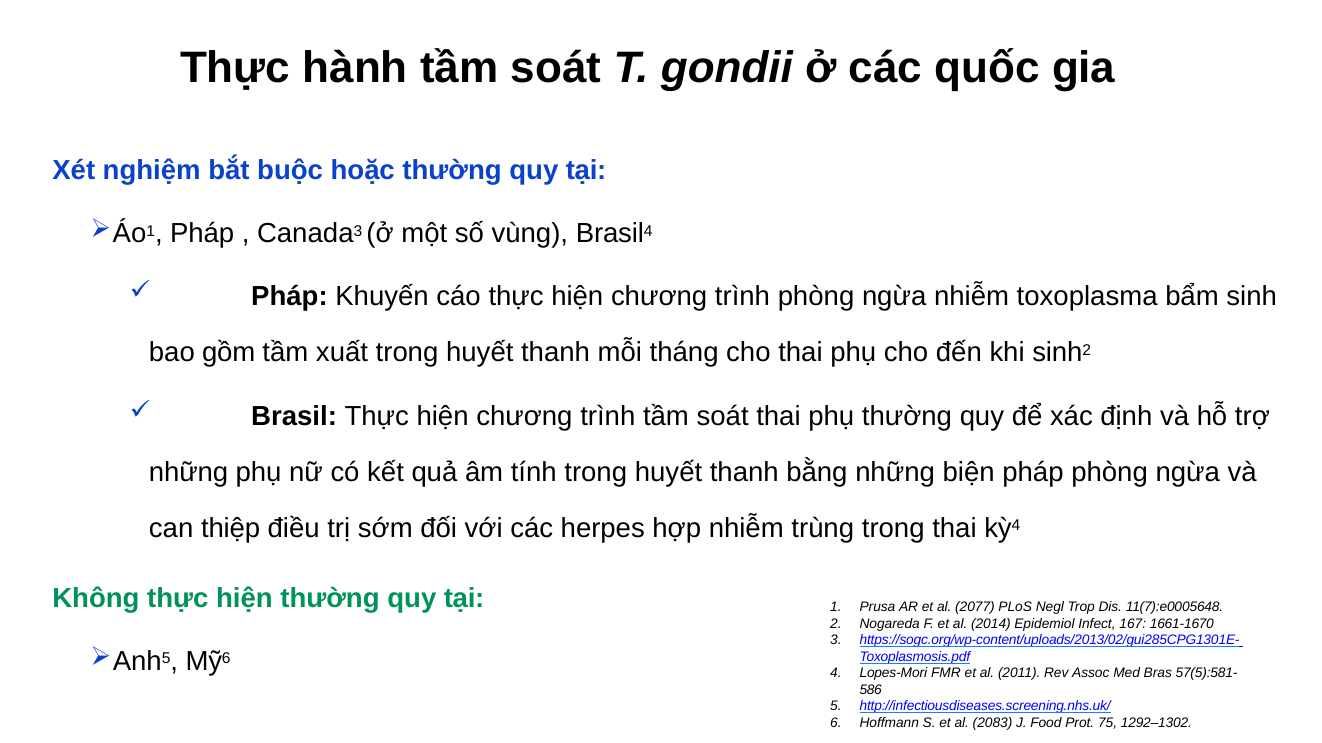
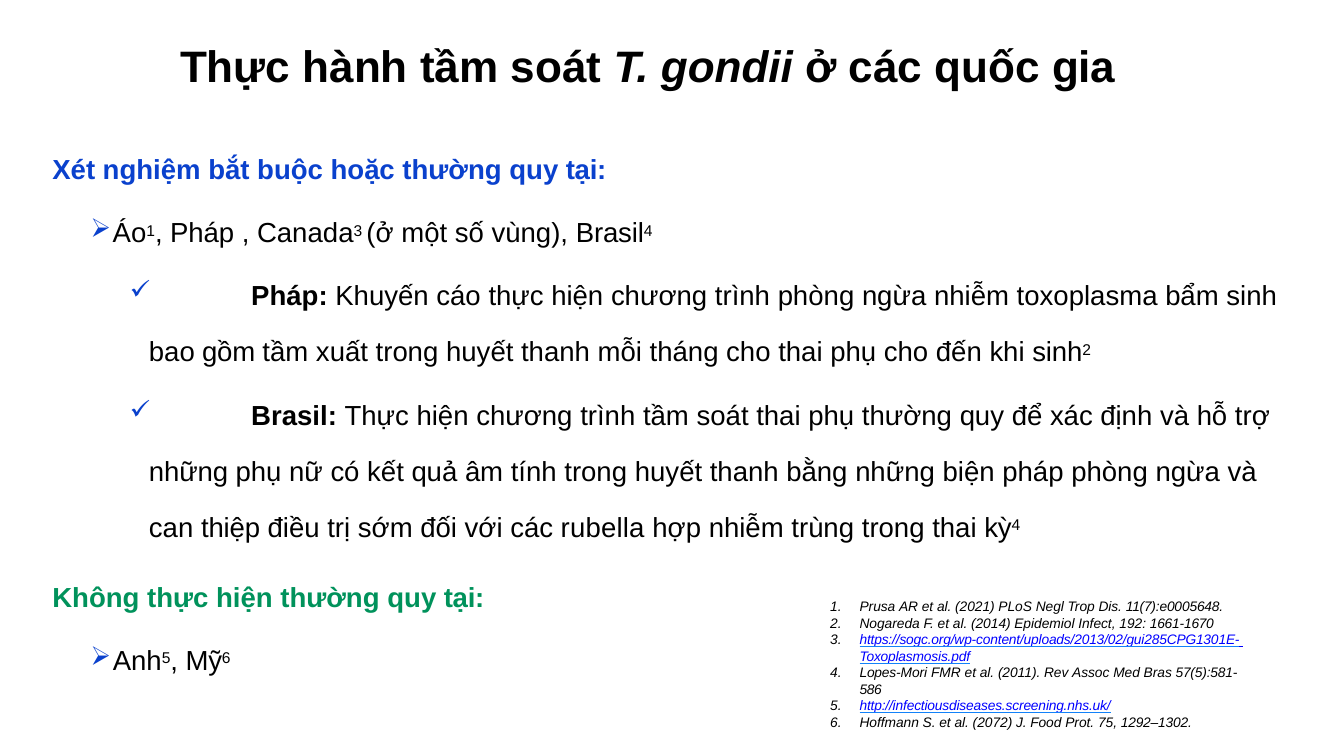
herpes: herpes -> rubella (603, 529)
2077: 2077 -> 2021 (975, 608)
167: 167 -> 192 (1133, 624)
2083: 2083 -> 2072 (993, 724)
